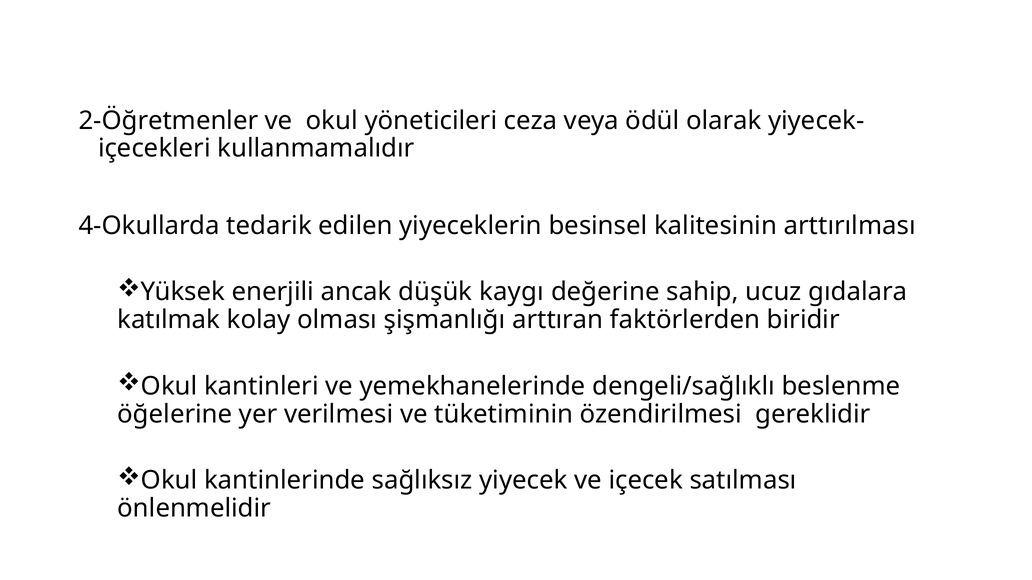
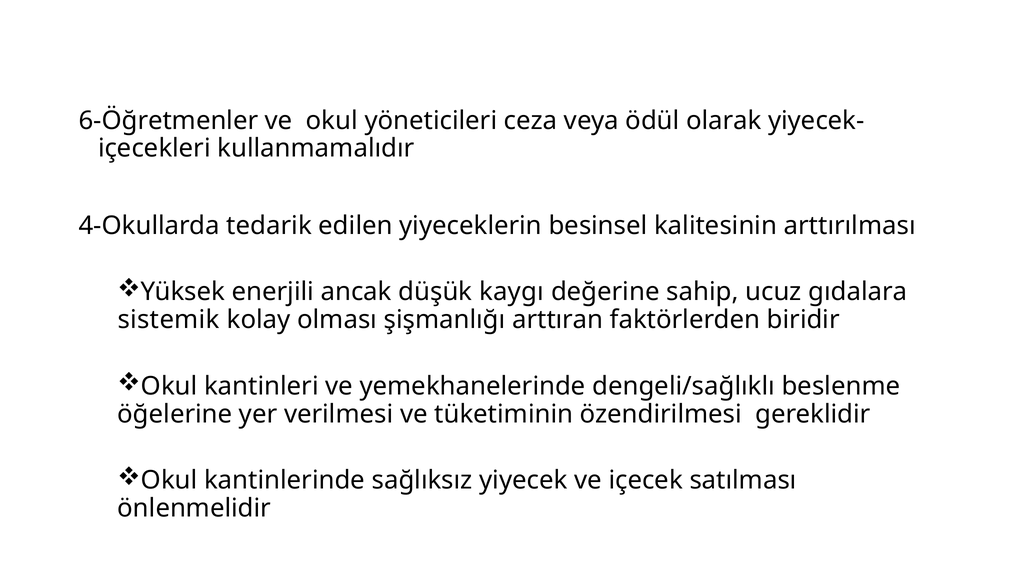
2-Öğretmenler: 2-Öğretmenler -> 6-Öğretmenler (168, 121)
katılmak: katılmak -> sistemik (169, 320)
